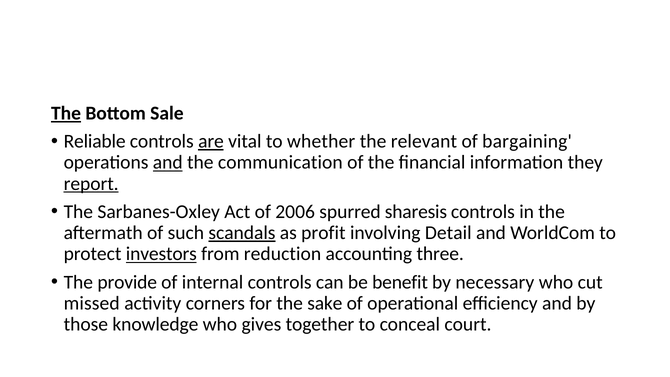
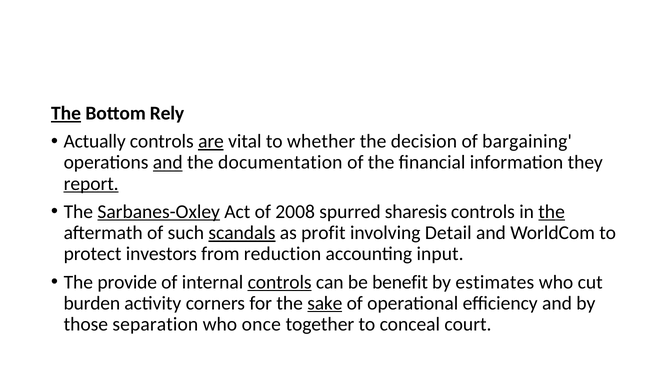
Sale: Sale -> Rely (167, 113)
Reliable: Reliable -> Actually (95, 141)
relevant: relevant -> decision (424, 141)
communication: communication -> documentation (280, 162)
Sarbanes-Oxley underline: none -> present (159, 212)
2006: 2006 -> 2008 (295, 212)
the underline: none -> present (552, 212)
investors underline: present -> none (161, 254)
three: three -> input (440, 254)
controls underline: none -> present (280, 282)
necessary: necessary -> estimates (495, 282)
missed: missed -> burden (92, 303)
sake underline: none -> present (325, 303)
knowledge: knowledge -> separation (155, 324)
gives: gives -> once (261, 324)
